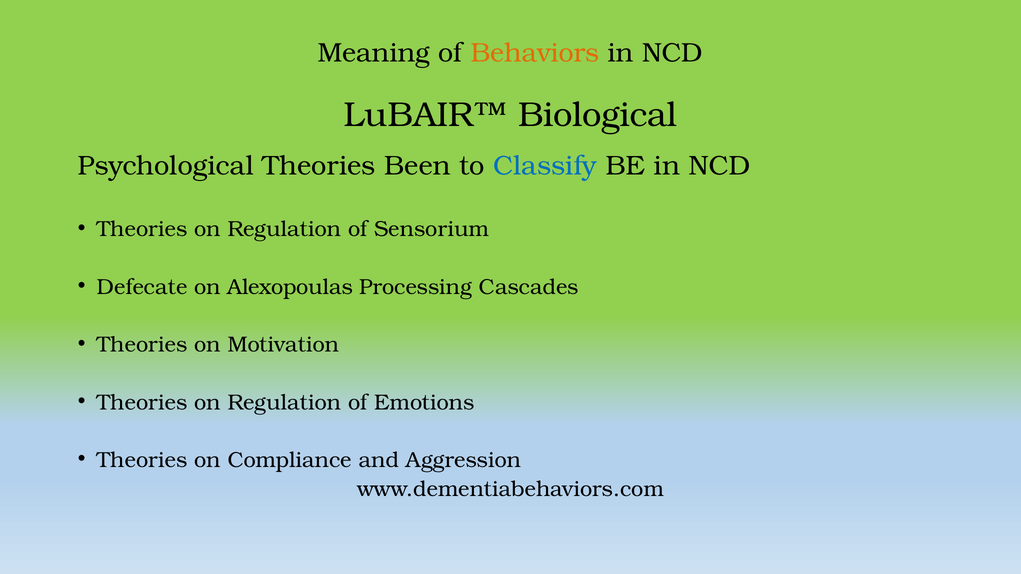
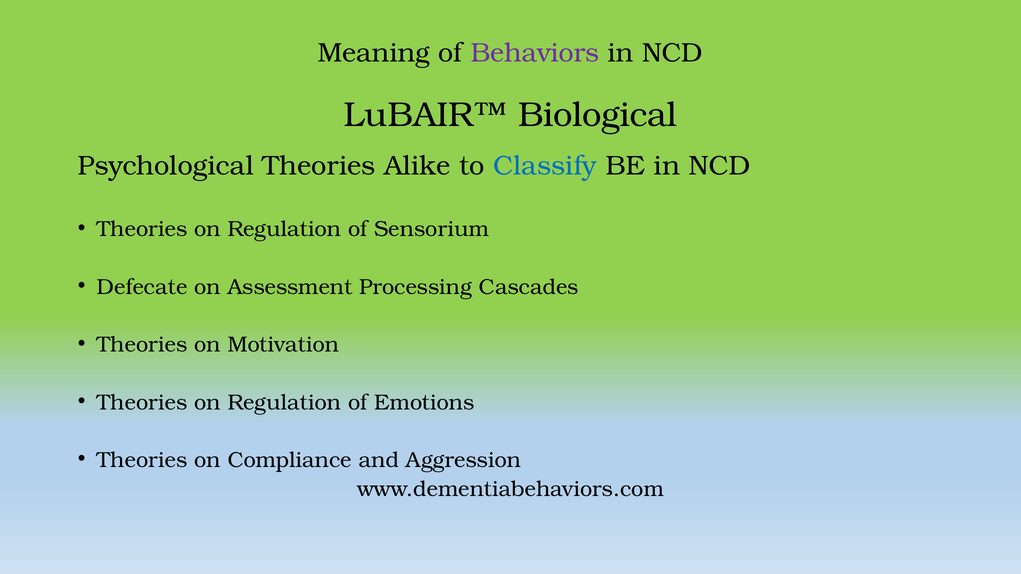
Behaviors colour: orange -> purple (535, 53)
Been: Been -> Alike (417, 166)
Alexopoulas: Alexopoulas -> Assessment (290, 287)
